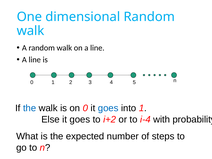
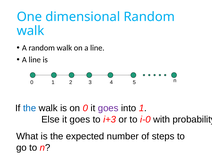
goes colour: blue -> purple (108, 108)
i+2: i+2 -> i+3 (110, 119)
i-4: i-4 -> i-0 (145, 119)
